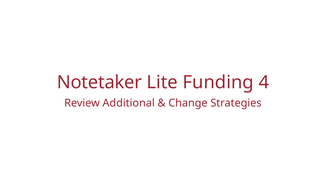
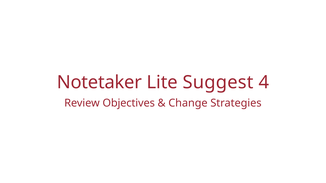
Funding: Funding -> Suggest (218, 83)
Additional: Additional -> Objectives (129, 103)
